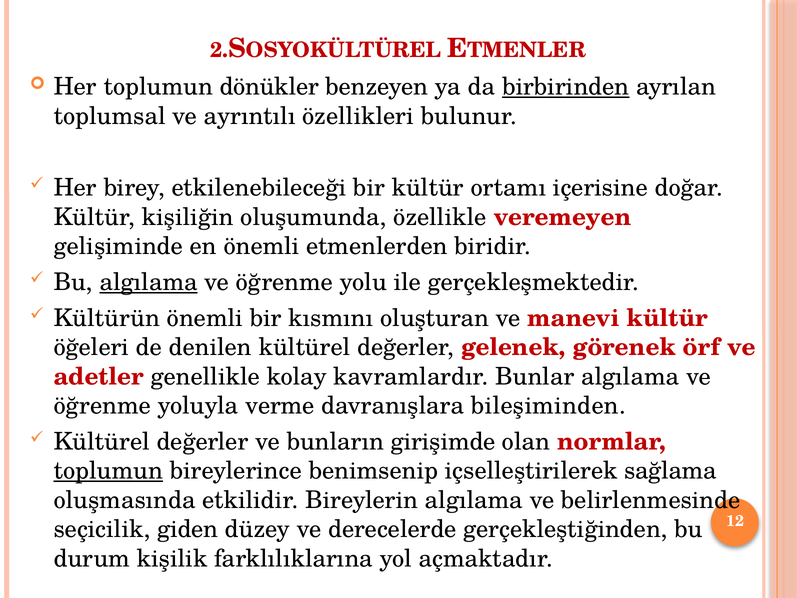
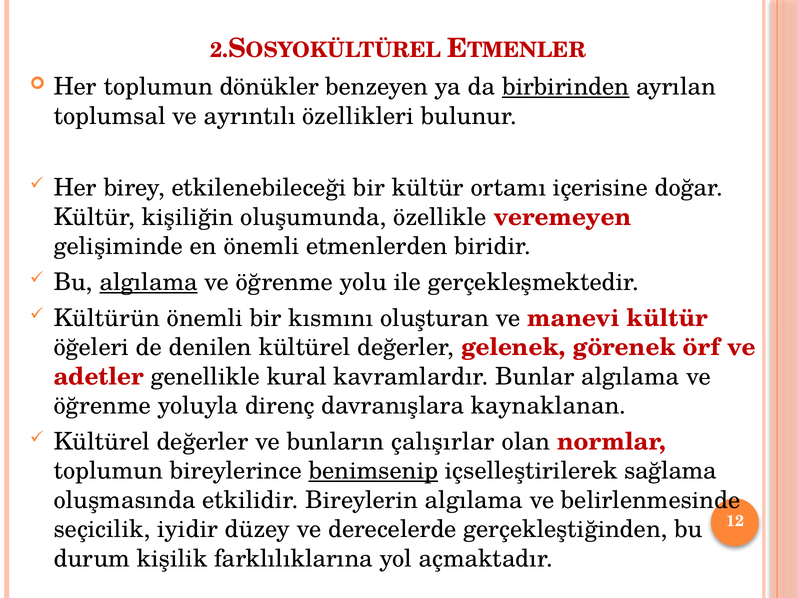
kolay: kolay -> kural (297, 376)
verme: verme -> direnç (280, 406)
bileşiminden: bileşiminden -> kaynaklanan (549, 406)
girişimde: girişimde -> çalışırlar (443, 441)
toplumun underline: present -> none (108, 471)
benimsenip underline: none -> present (373, 471)
giden: giden -> iyidir (188, 529)
